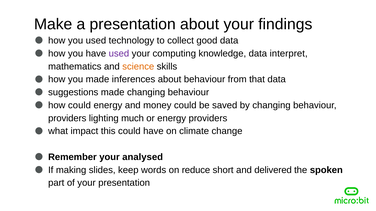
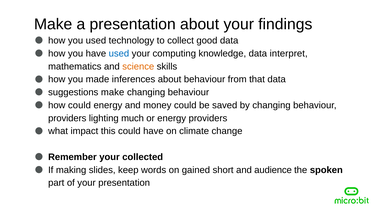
used colour: purple -> blue (119, 54)
suggestions made: made -> make (113, 93)
analysed: analysed -> collected (143, 157)
reduce: reduce -> gained (196, 170)
delivered: delivered -> audience (273, 170)
